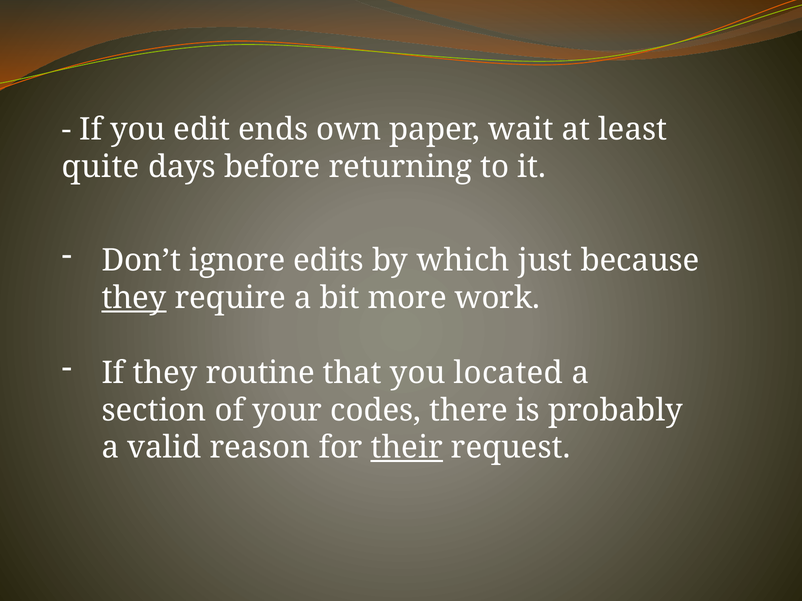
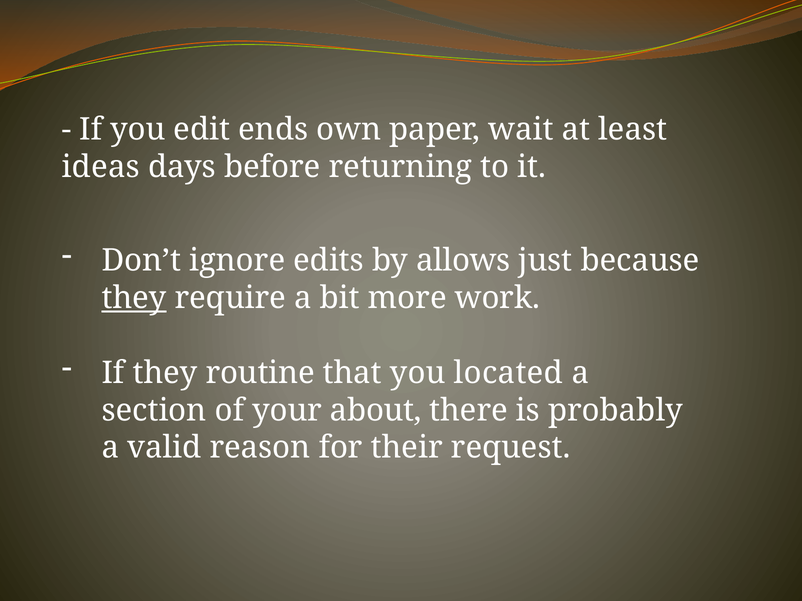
quite: quite -> ideas (101, 167)
which: which -> allows (463, 261)
codes: codes -> about (376, 411)
their underline: present -> none (407, 448)
